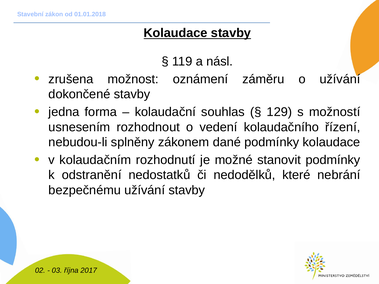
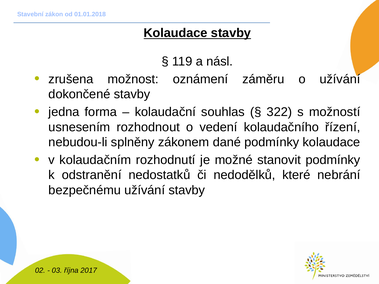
129: 129 -> 322 (279, 112)
